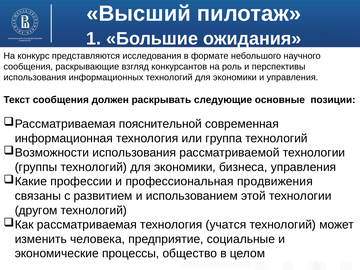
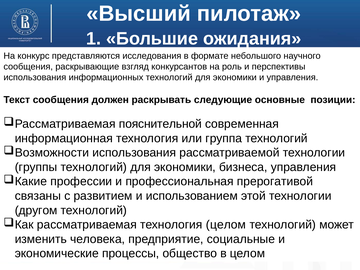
продвижения: продвижения -> прерогативой (275, 182)
технология учатся: учатся -> целом (226, 225)
